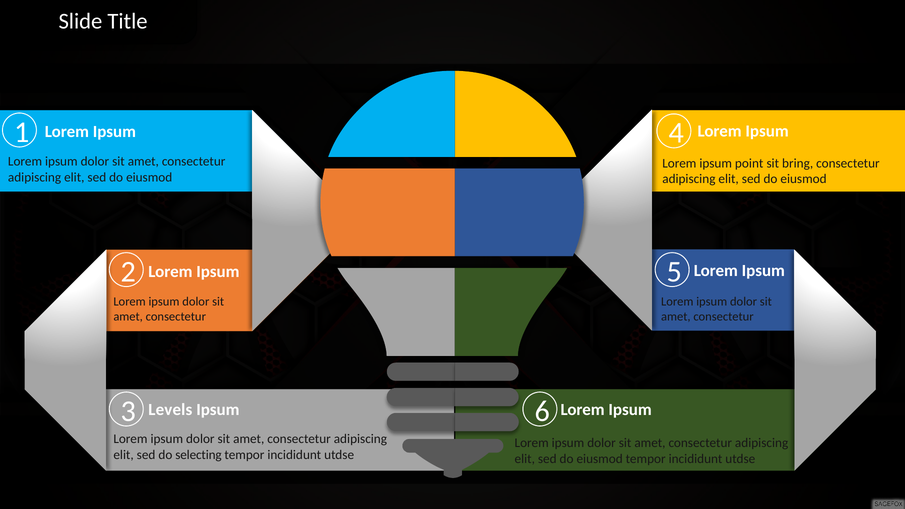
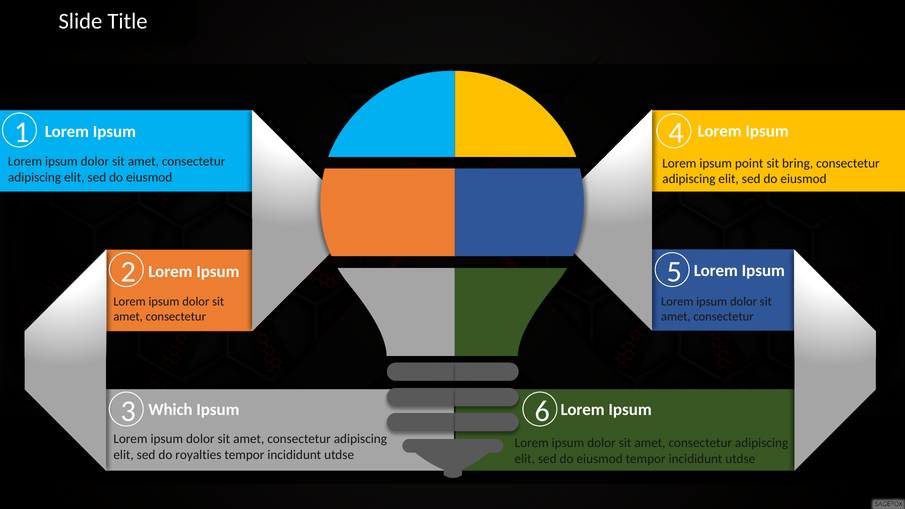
Levels: Levels -> Which (170, 410)
selecting: selecting -> royalties (198, 455)
